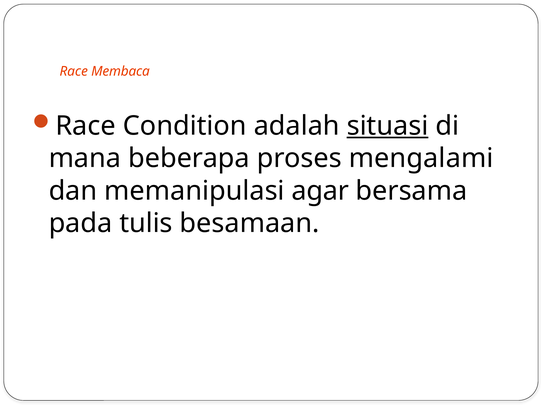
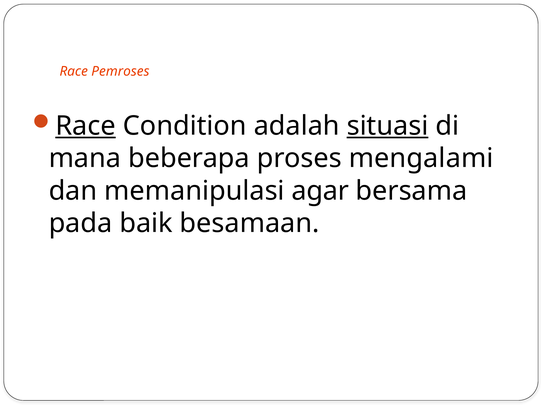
Membaca: Membaca -> Pemroses (120, 71)
Race underline: none -> present (86, 126)
tulis: tulis -> baik (146, 224)
